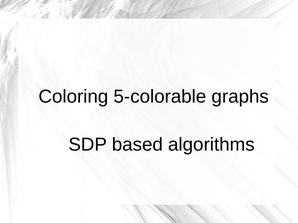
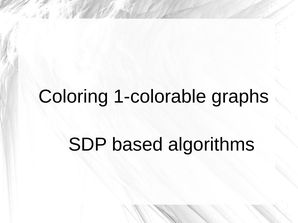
5-colorable: 5-colorable -> 1-colorable (160, 97)
